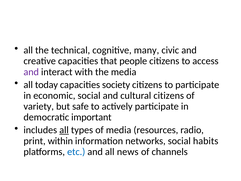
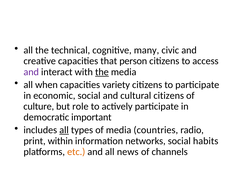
people: people -> person (133, 61)
the underline: none -> present (102, 72)
today: today -> when (46, 85)
society: society -> variety (116, 85)
variety: variety -> culture (39, 106)
safe: safe -> role (80, 106)
resources: resources -> countries (156, 130)
etc colour: blue -> orange (76, 152)
